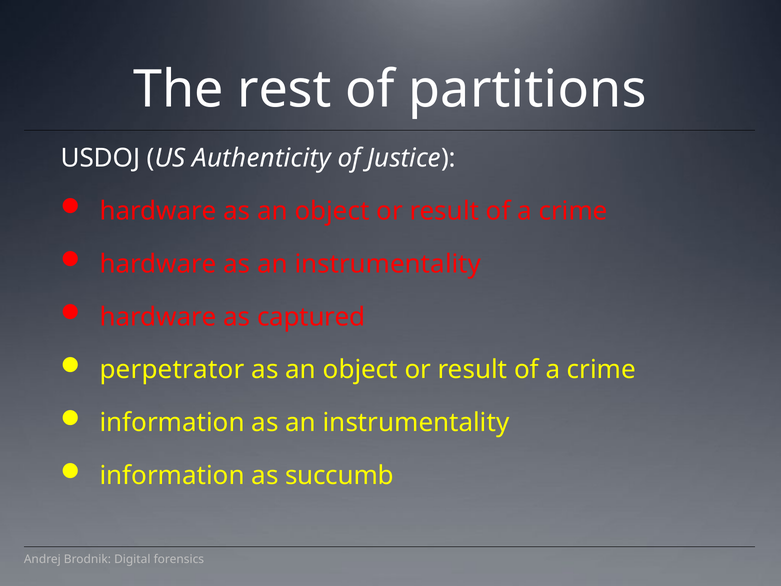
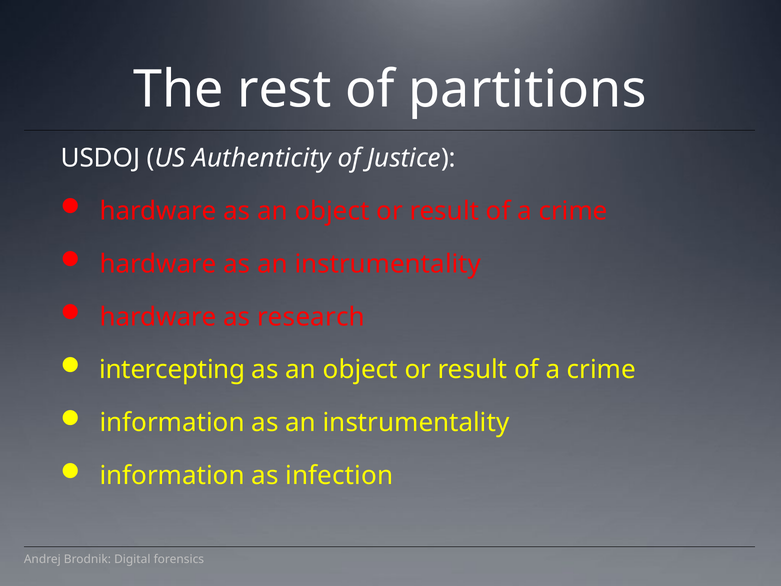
captured: captured -> research (311, 317)
perpetrator: perpetrator -> intercepting (172, 370)
succumb: succumb -> infection (339, 476)
